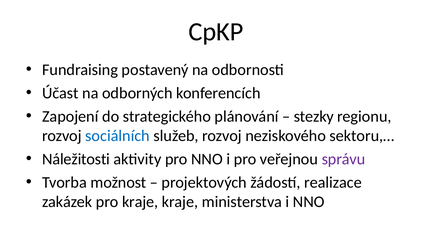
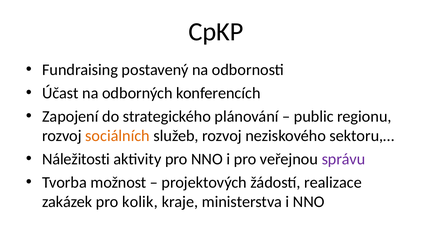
stezky: stezky -> public (314, 116)
sociálních colour: blue -> orange (118, 136)
pro kraje: kraje -> kolik (140, 202)
